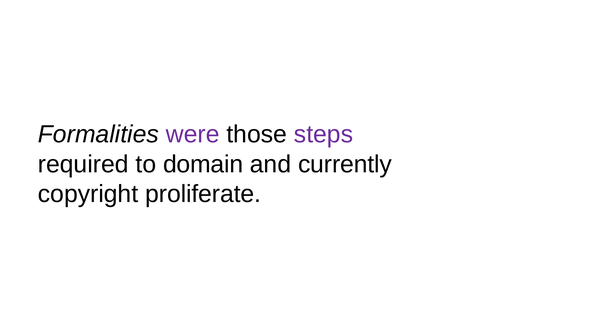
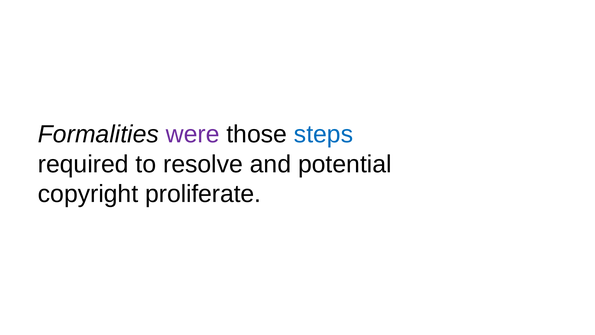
steps colour: purple -> blue (324, 134)
domain: domain -> resolve (203, 164)
currently: currently -> potential (345, 164)
